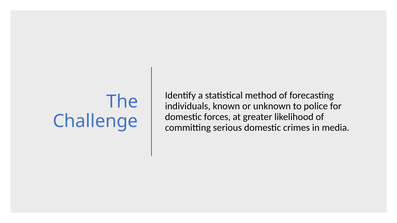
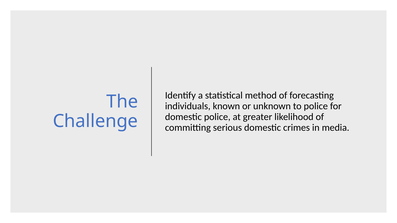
domestic forces: forces -> police (217, 117)
